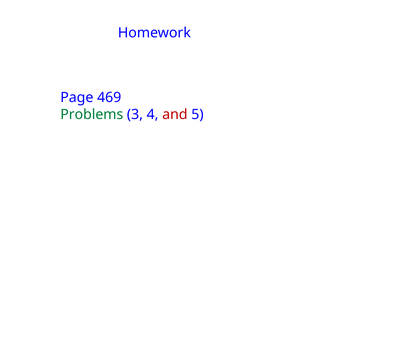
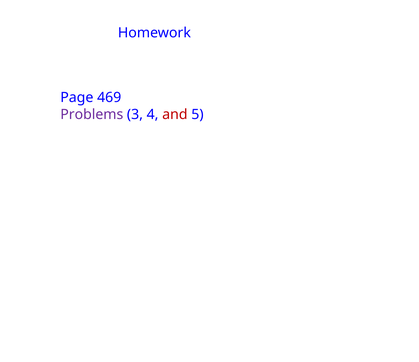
Problems colour: green -> purple (92, 115)
